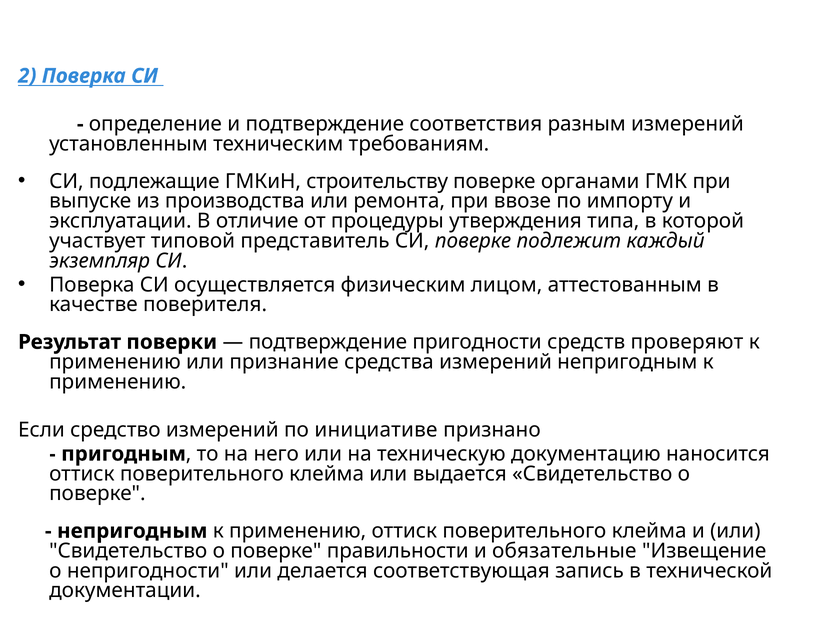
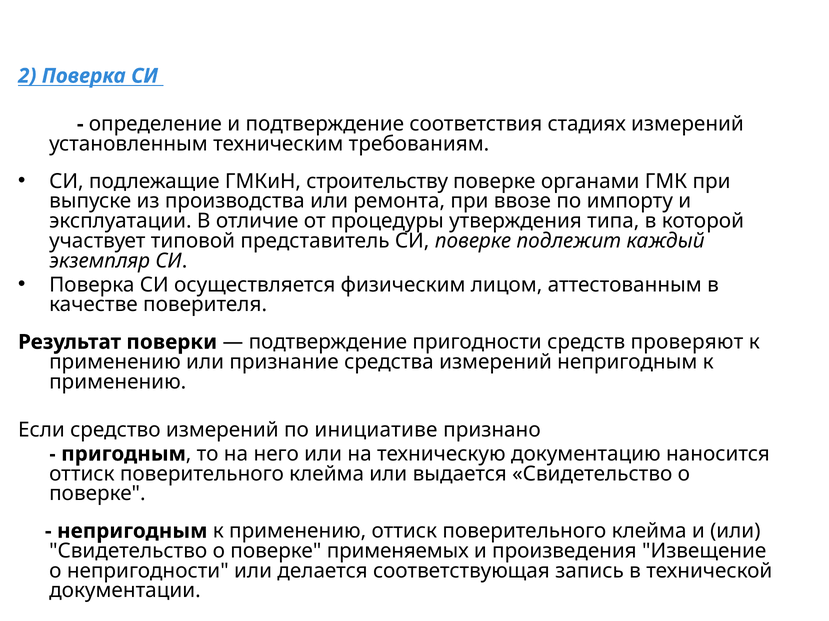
разным: разным -> стадиях (587, 124)
правильности: правильности -> применяемых (398, 552)
обязательные: обязательные -> произведения (564, 552)
